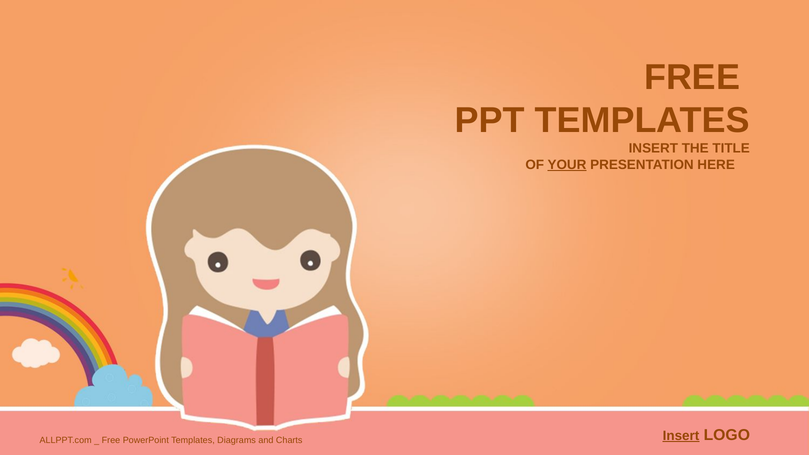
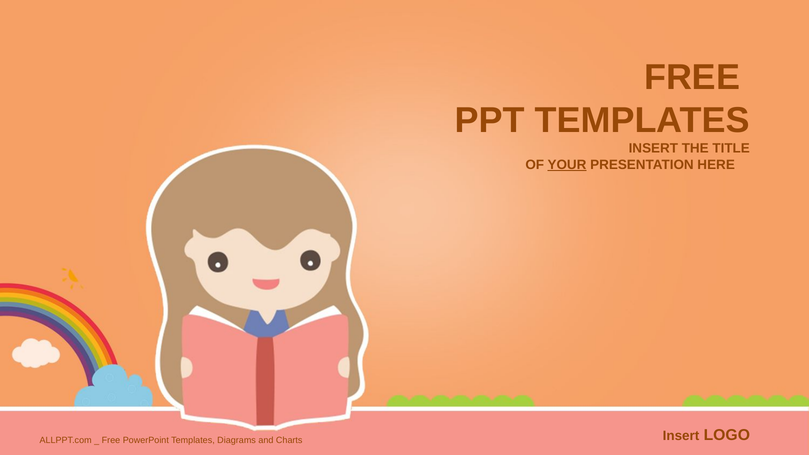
Insert underline: present -> none (681, 436)
